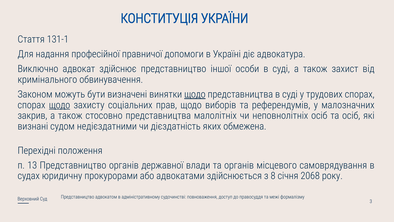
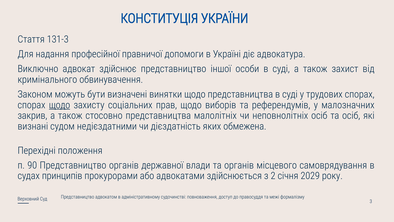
131-1: 131-1 -> 131-3 (58, 39)
щодо underline: present -> none (195, 94)
13: 13 -> 90 (32, 165)
юридичну: юридичну -> принципів (62, 176)
8: 8 -> 2 (273, 176)
2068: 2068 -> 2029 (310, 176)
